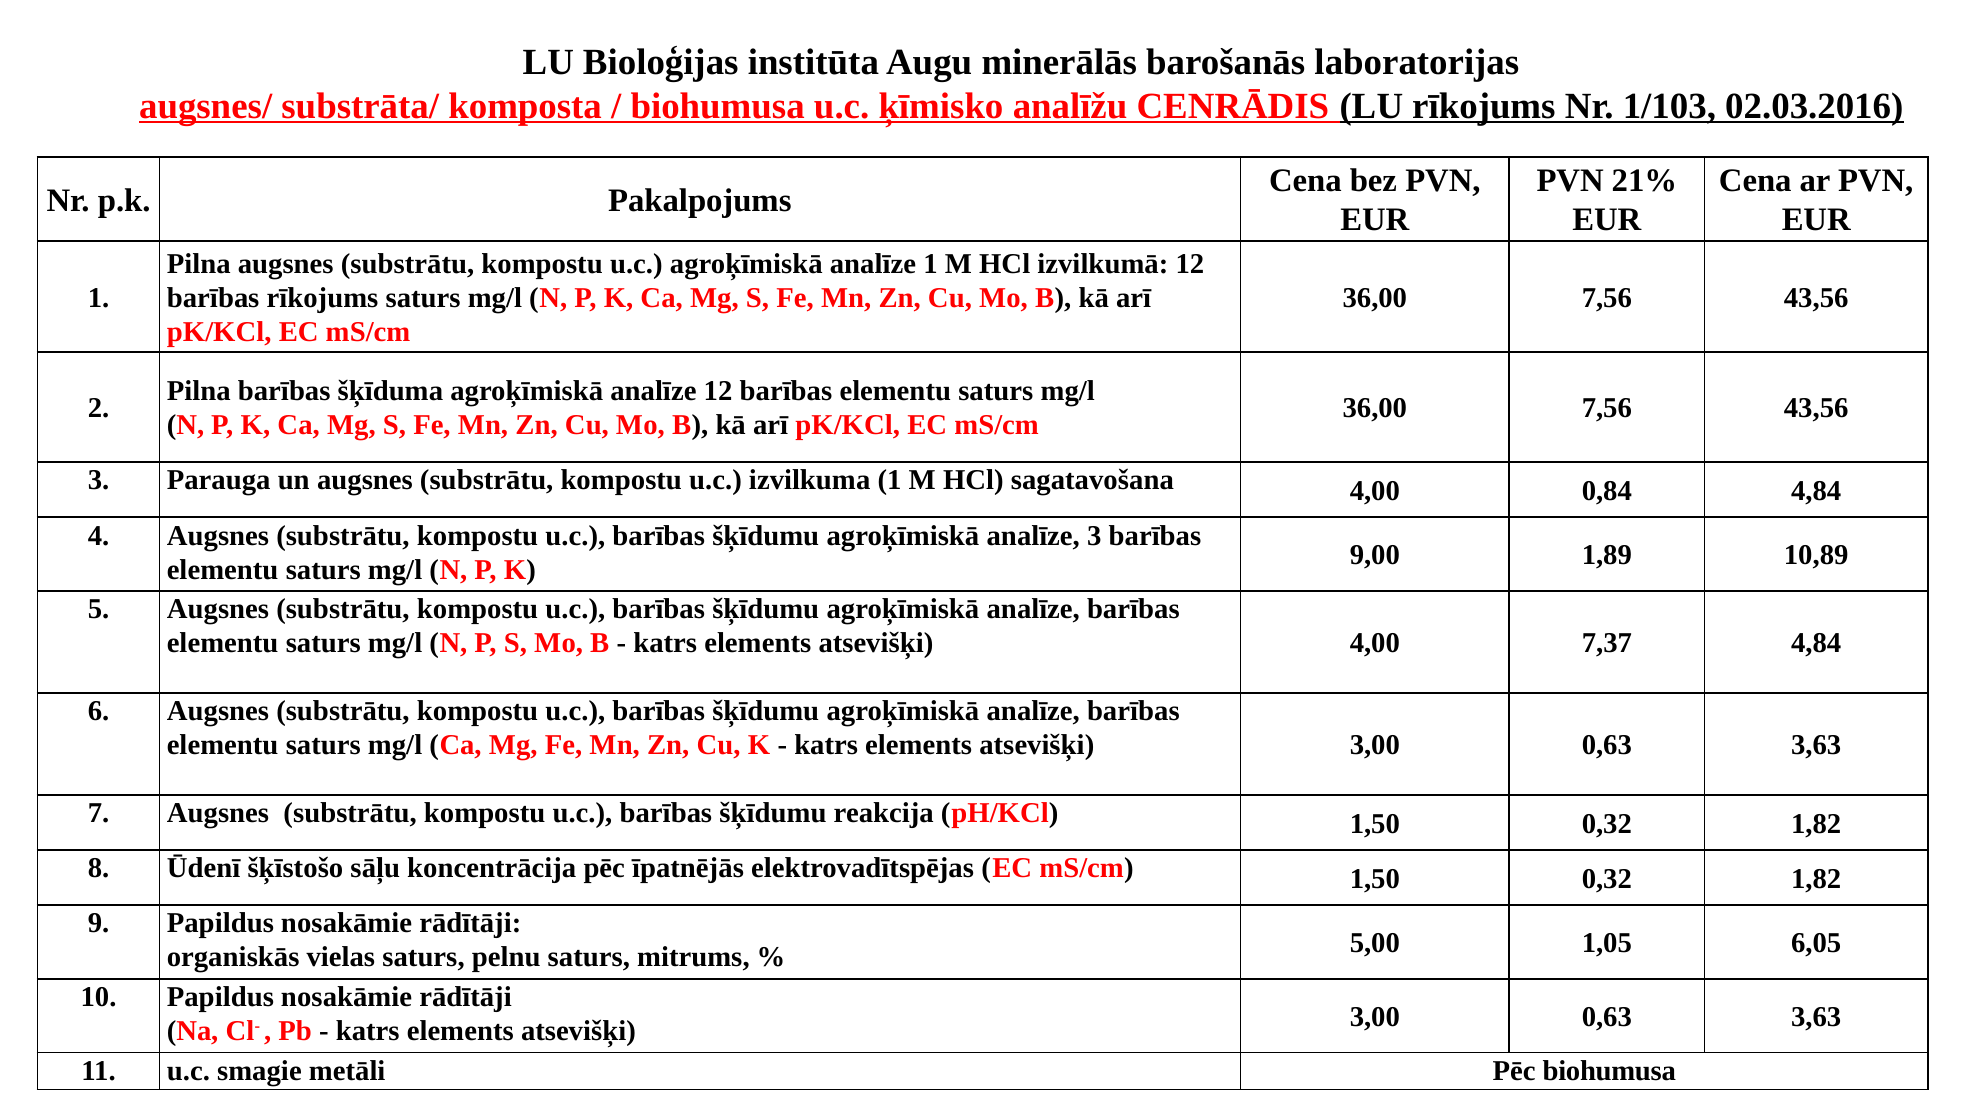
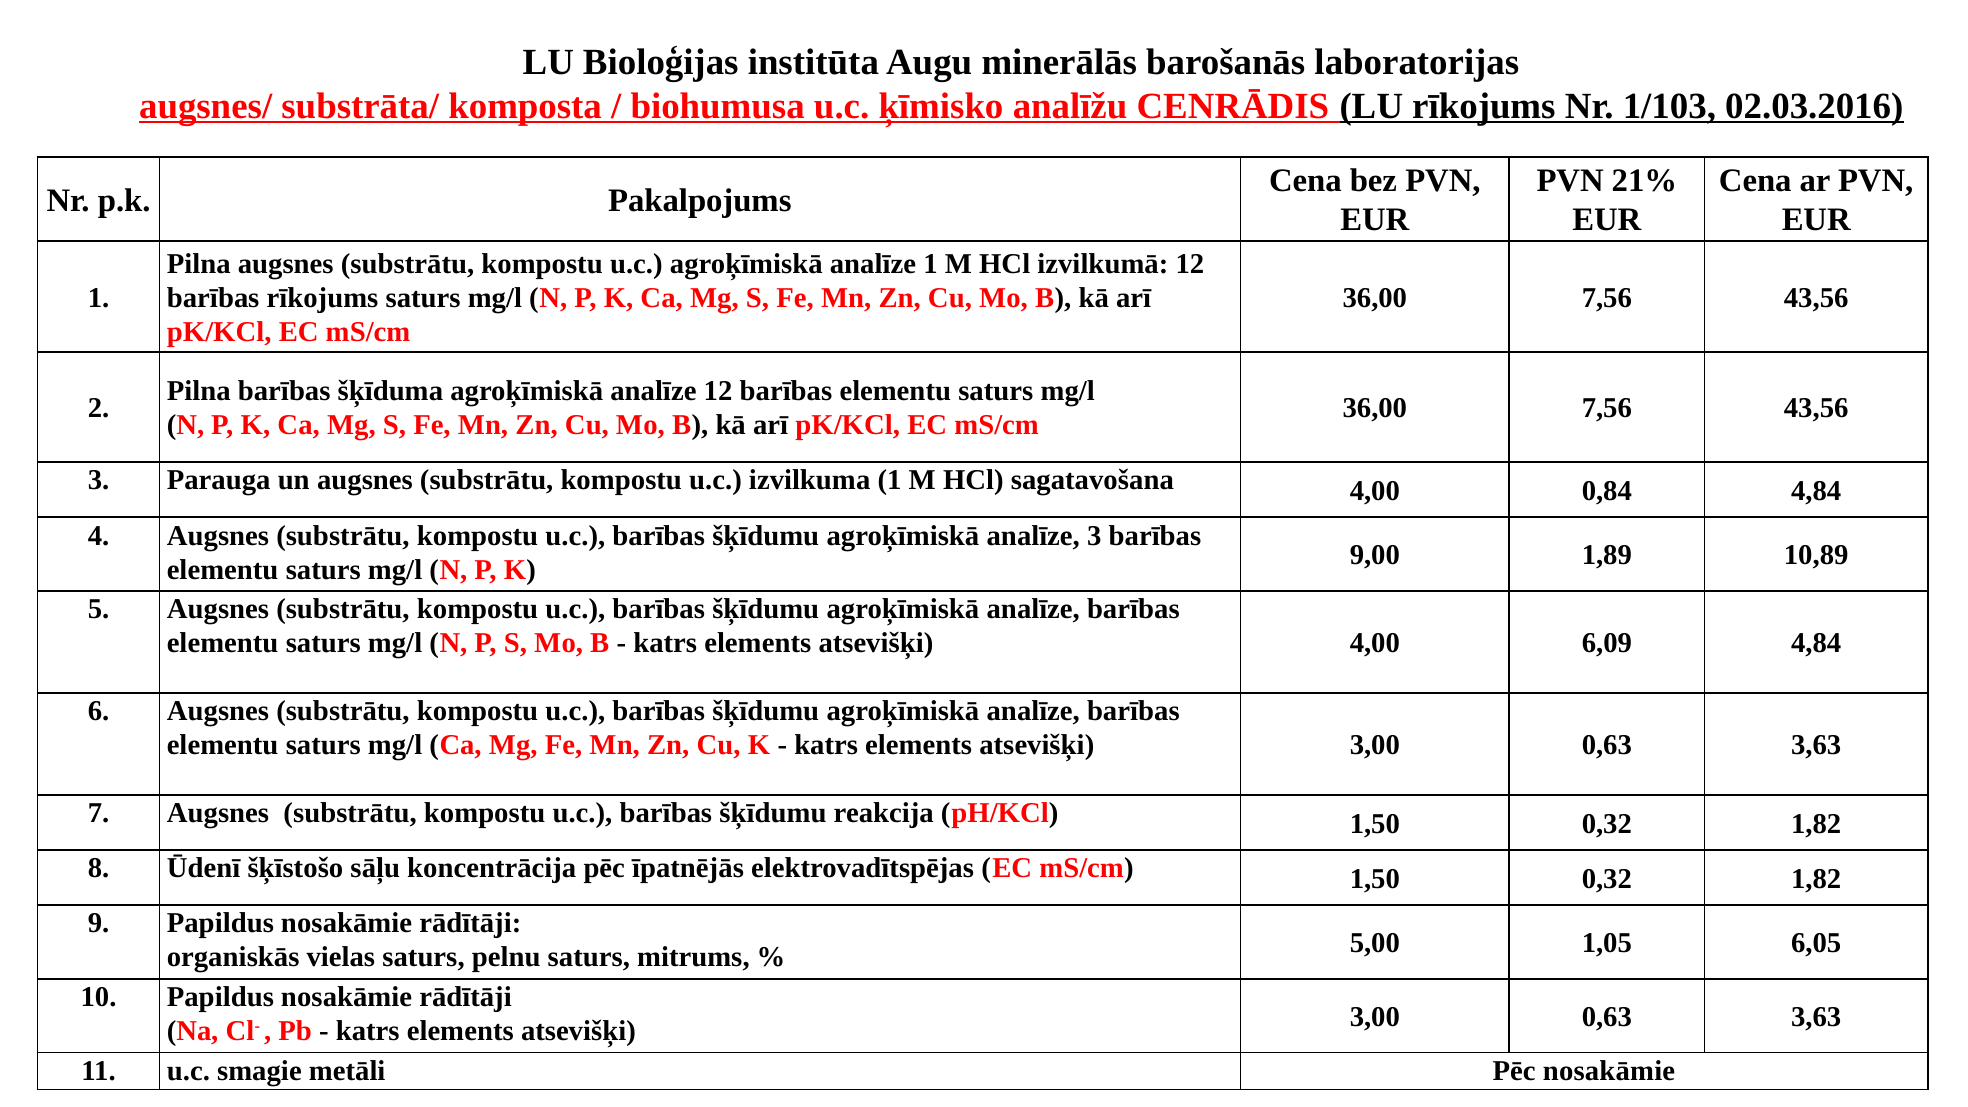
7,37: 7,37 -> 6,09 (1607, 643)
Pēc biohumusa: biohumusa -> nosakāmie (1609, 1071)
